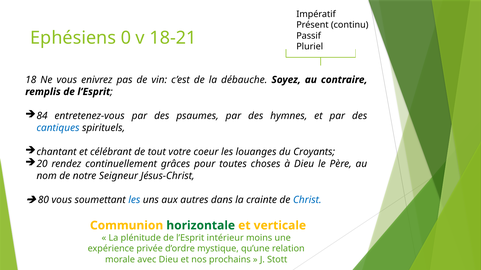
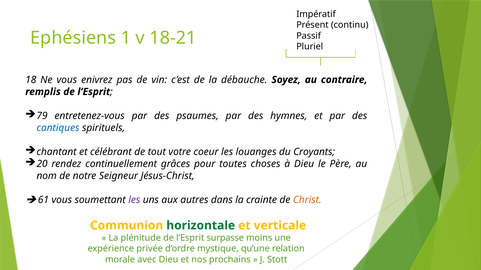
0: 0 -> 1 (126, 38)
84: 84 -> 79 (42, 116)
80: 80 -> 61 (43, 200)
les colour: blue -> purple (134, 200)
Christ colour: blue -> orange (307, 200)
intérieur: intérieur -> surpasse (225, 238)
